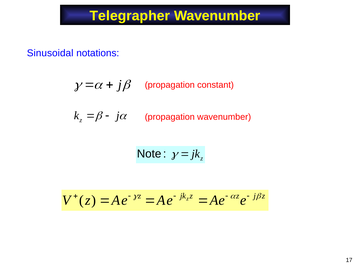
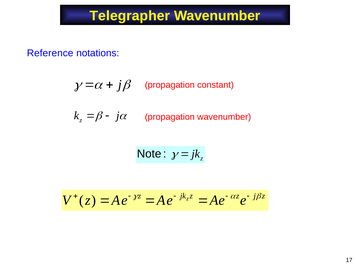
Sinusoidal: Sinusoidal -> Reference (50, 53)
